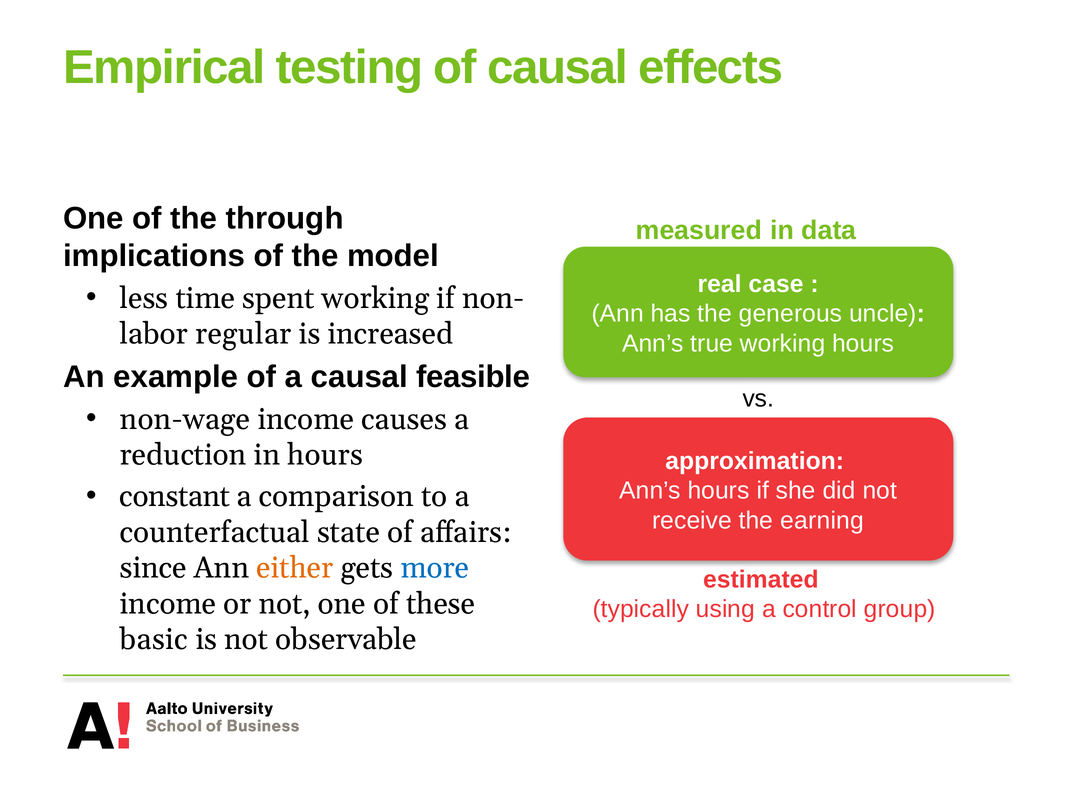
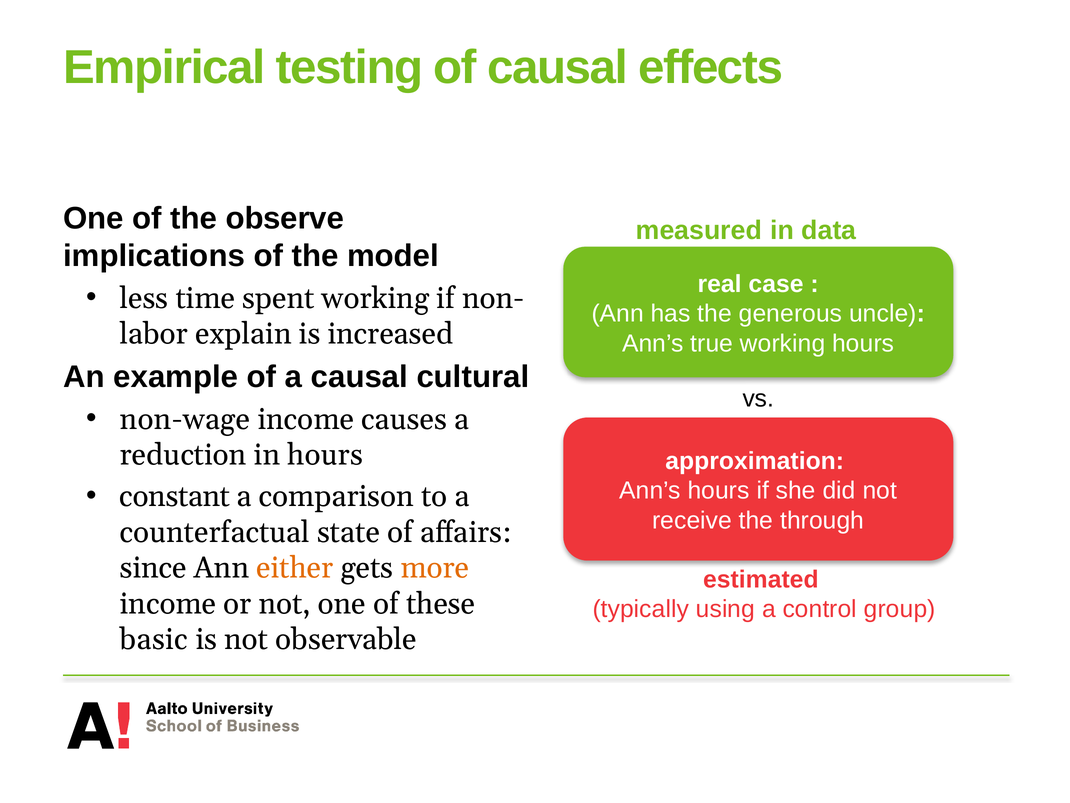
through: through -> observe (285, 218)
regular: regular -> explain (244, 334)
feasible: feasible -> cultural (473, 377)
earning: earning -> through (822, 520)
more colour: blue -> orange (435, 568)
